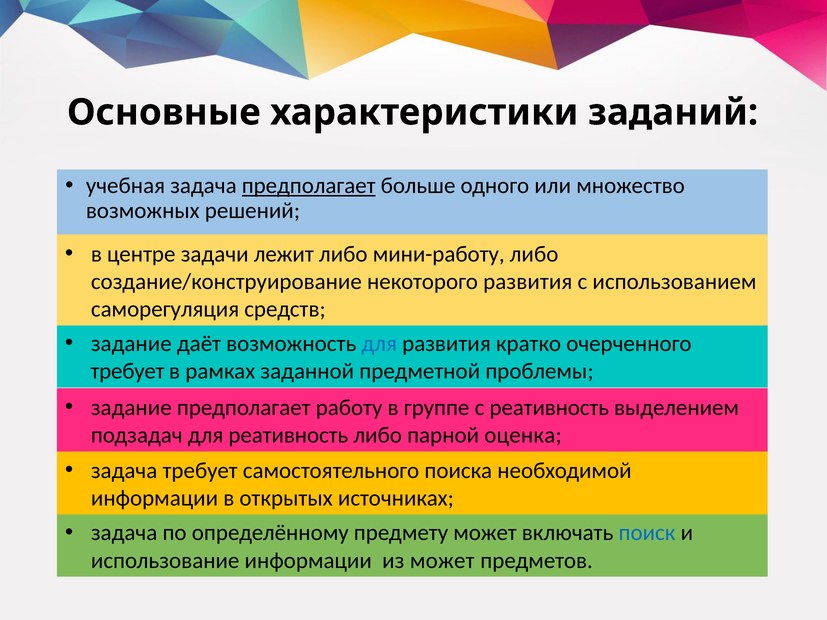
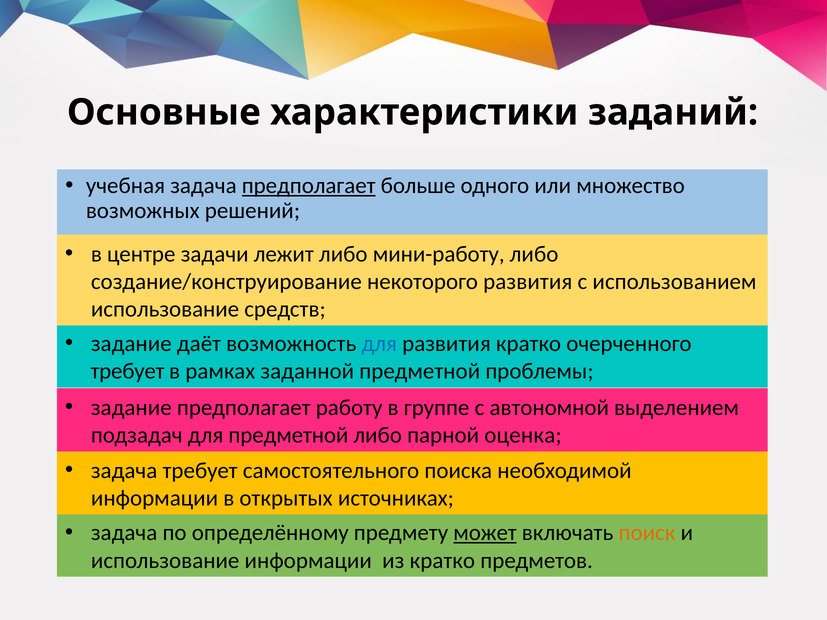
саморегуляция: саморегуляция -> использование (165, 309)
с реативность: реативность -> автономной (549, 408)
для реативность: реативность -> предметной (288, 435)
может underline: none -> present (485, 533)
поиск colour: blue -> orange (647, 533)
из может: может -> кратко (442, 561)
